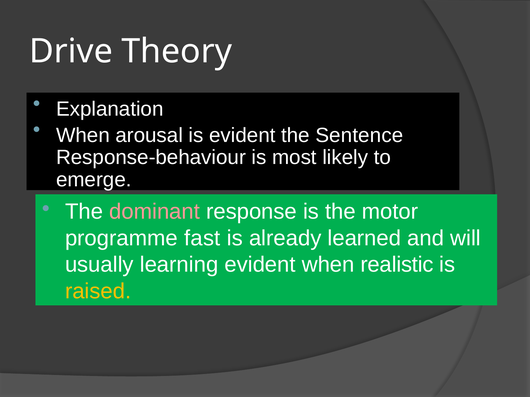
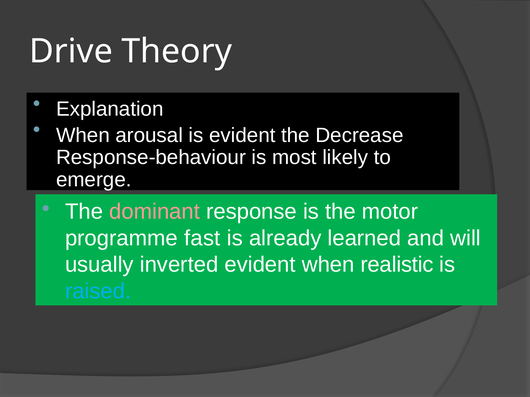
Sentence: Sentence -> Decrease (359, 135)
learning: learning -> inverted (179, 265)
raised colour: yellow -> light blue (98, 291)
